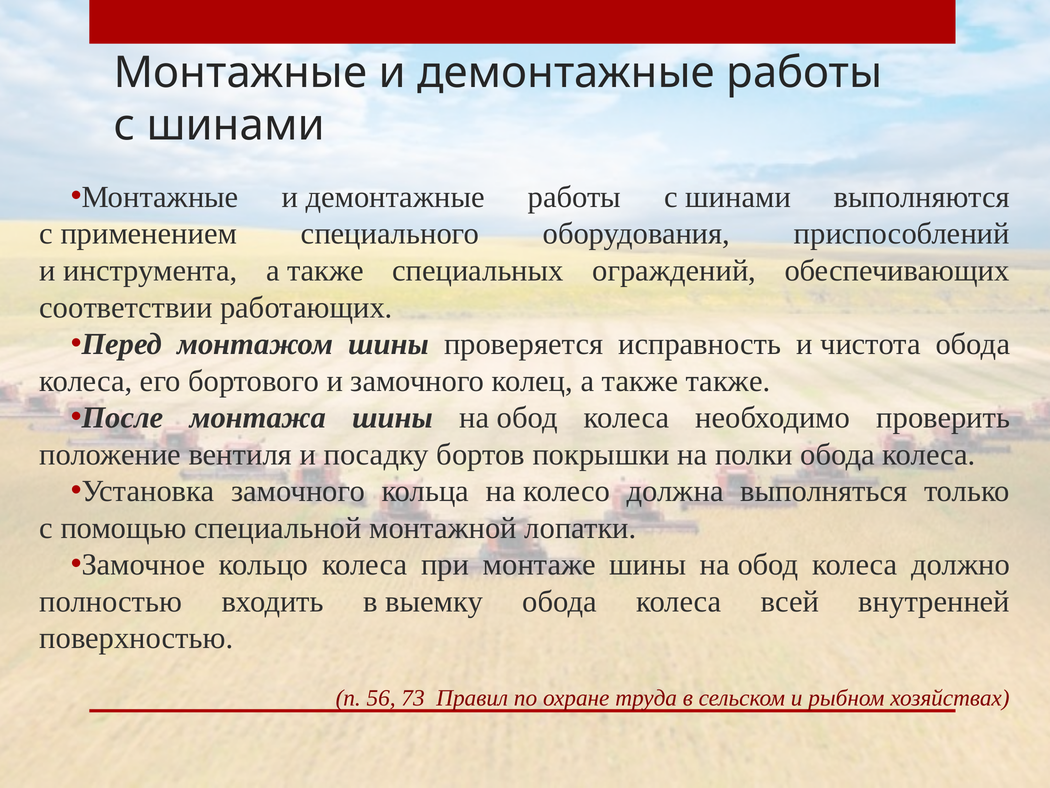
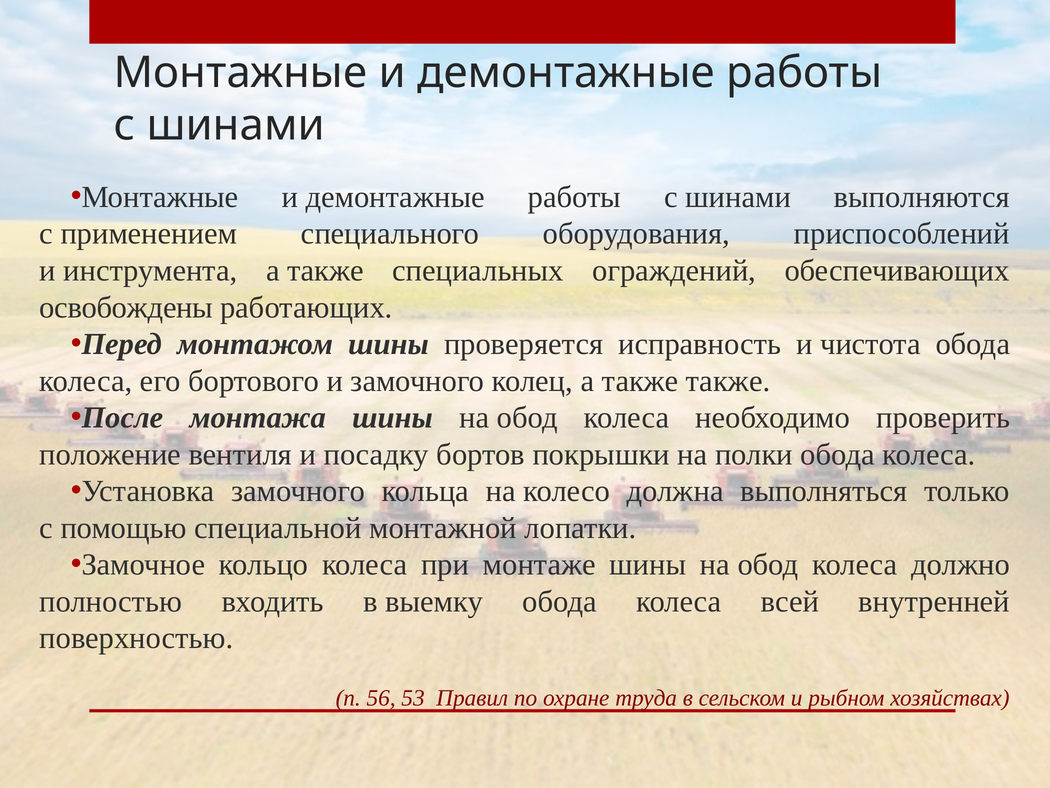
соответствии: соответствии -> освобождены (126, 307)
73: 73 -> 53 (413, 698)
